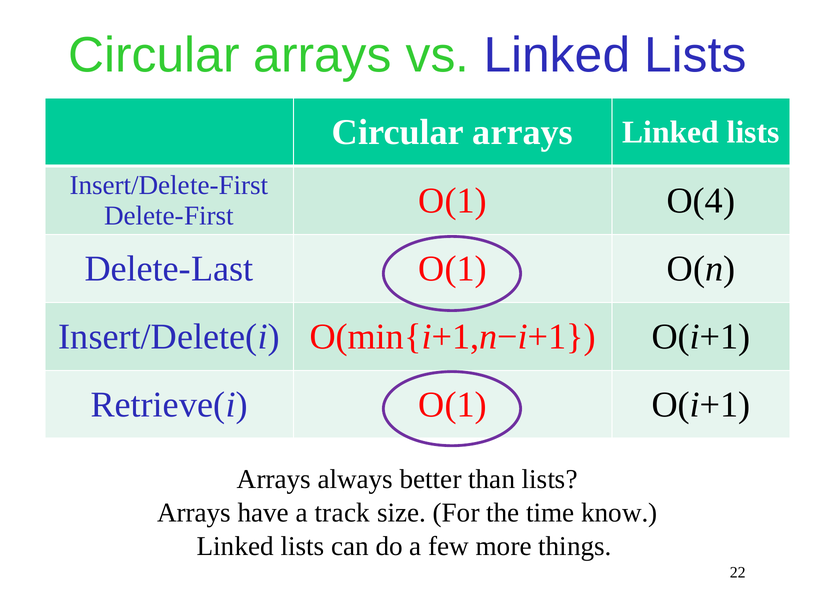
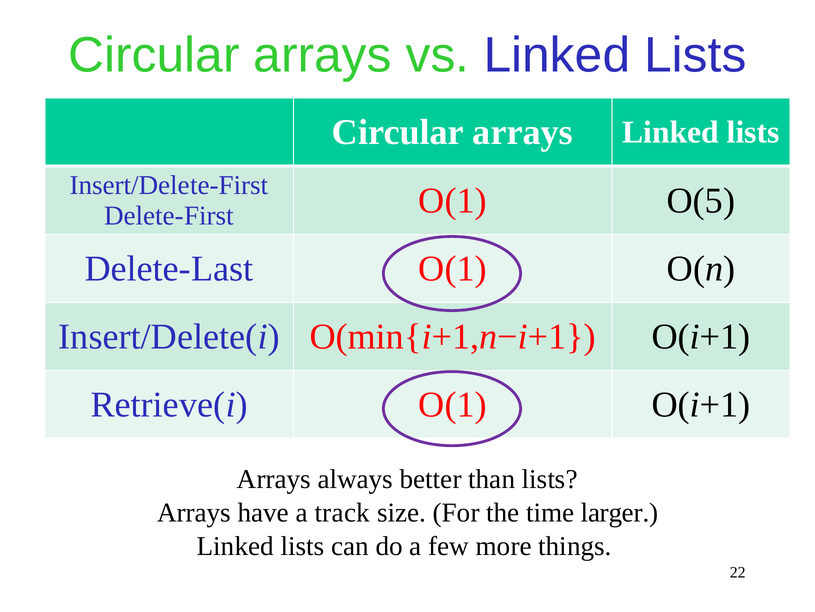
O(4: O(4 -> O(5 (701, 200)
know: know -> larger (619, 512)
